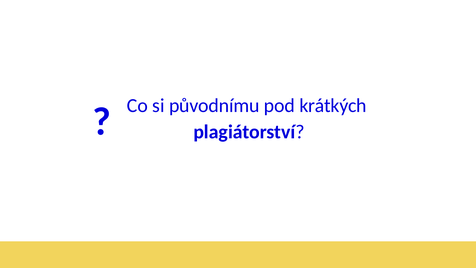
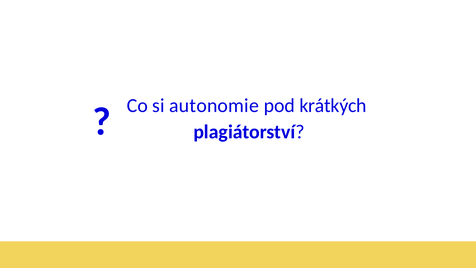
původnímu: původnímu -> autonomie (214, 106)
